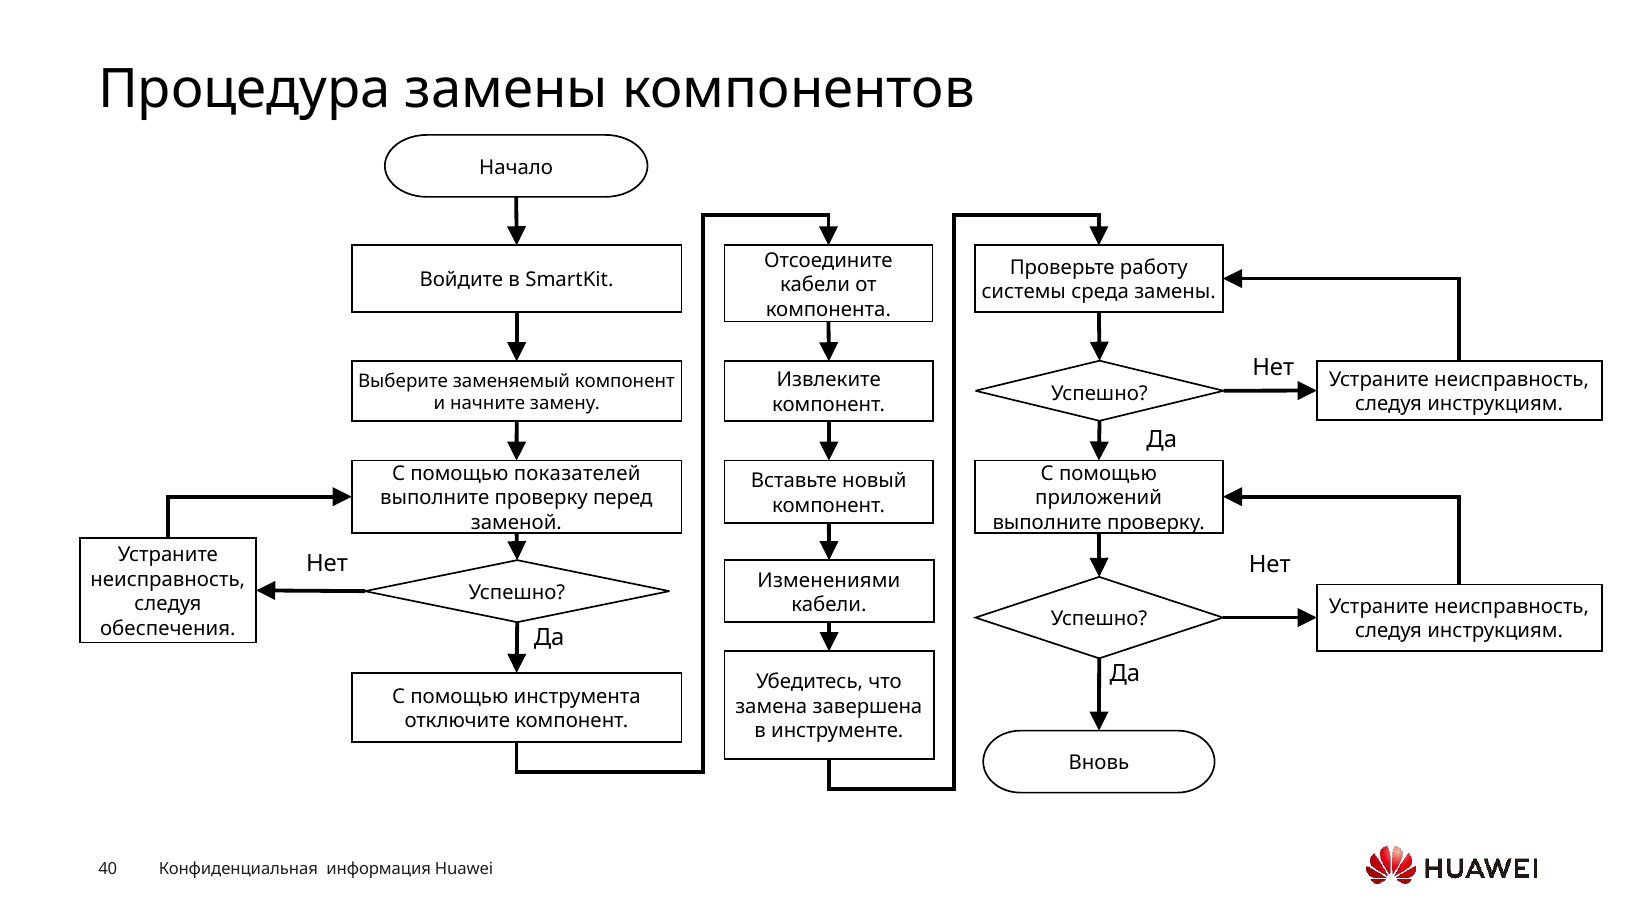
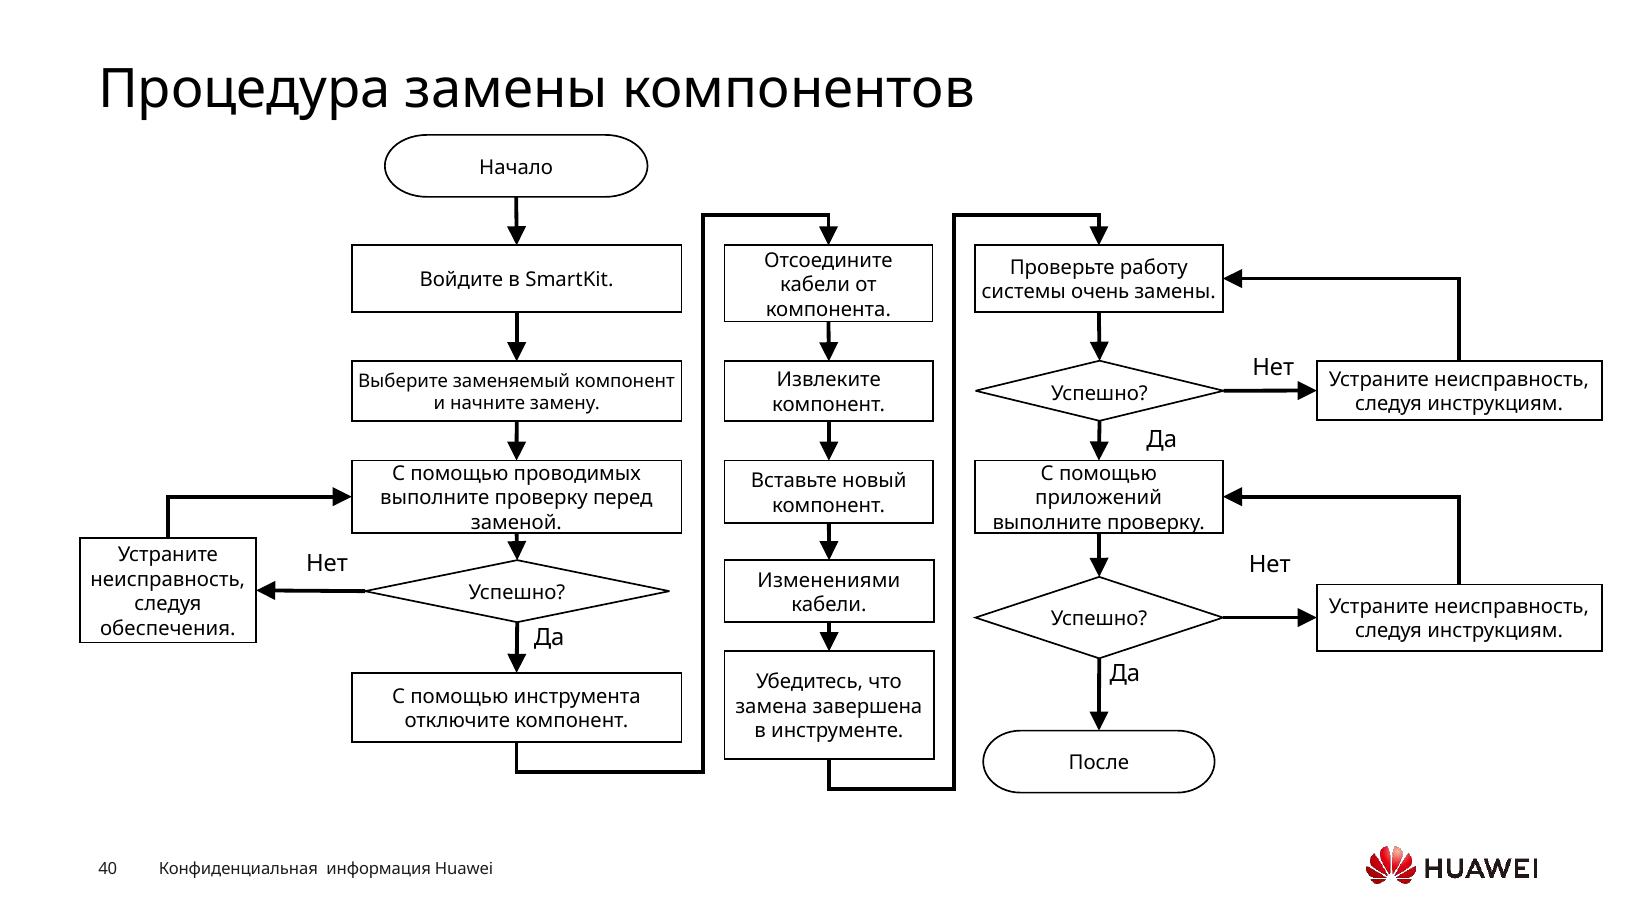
среда: среда -> очень (1100, 292)
показателей: показателей -> проводимых (577, 474)
Вновь: Вновь -> После (1099, 763)
